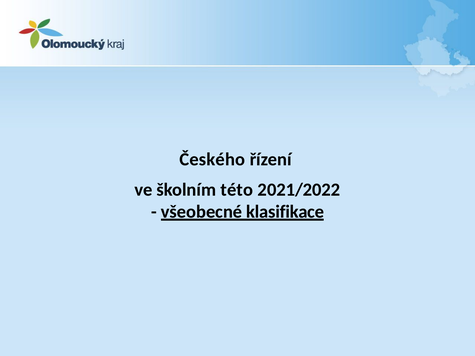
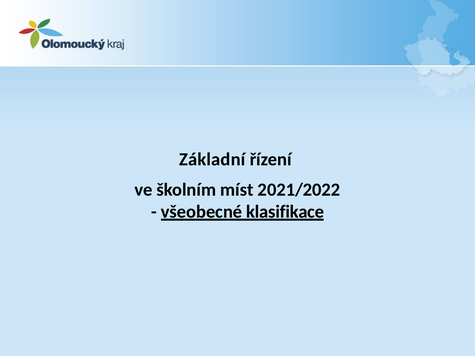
Českého: Českého -> Základní (212, 160)
této: této -> míst (237, 190)
